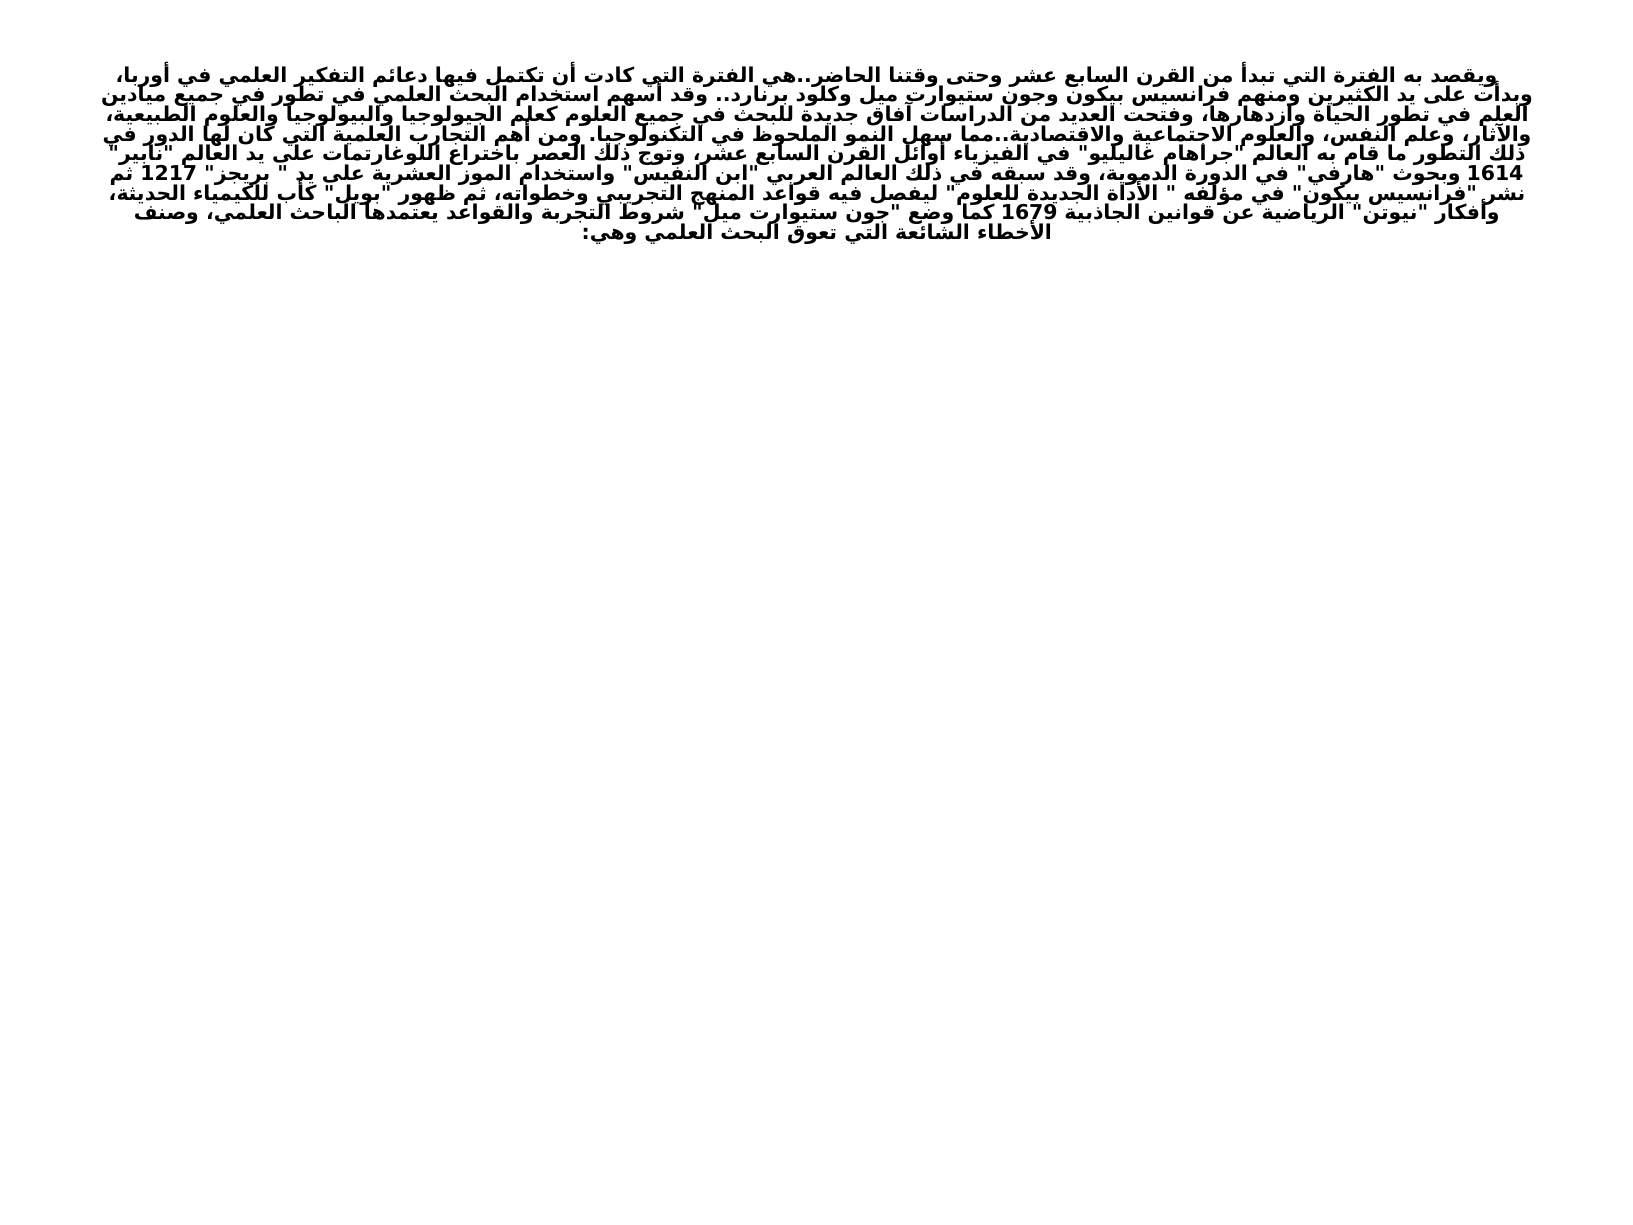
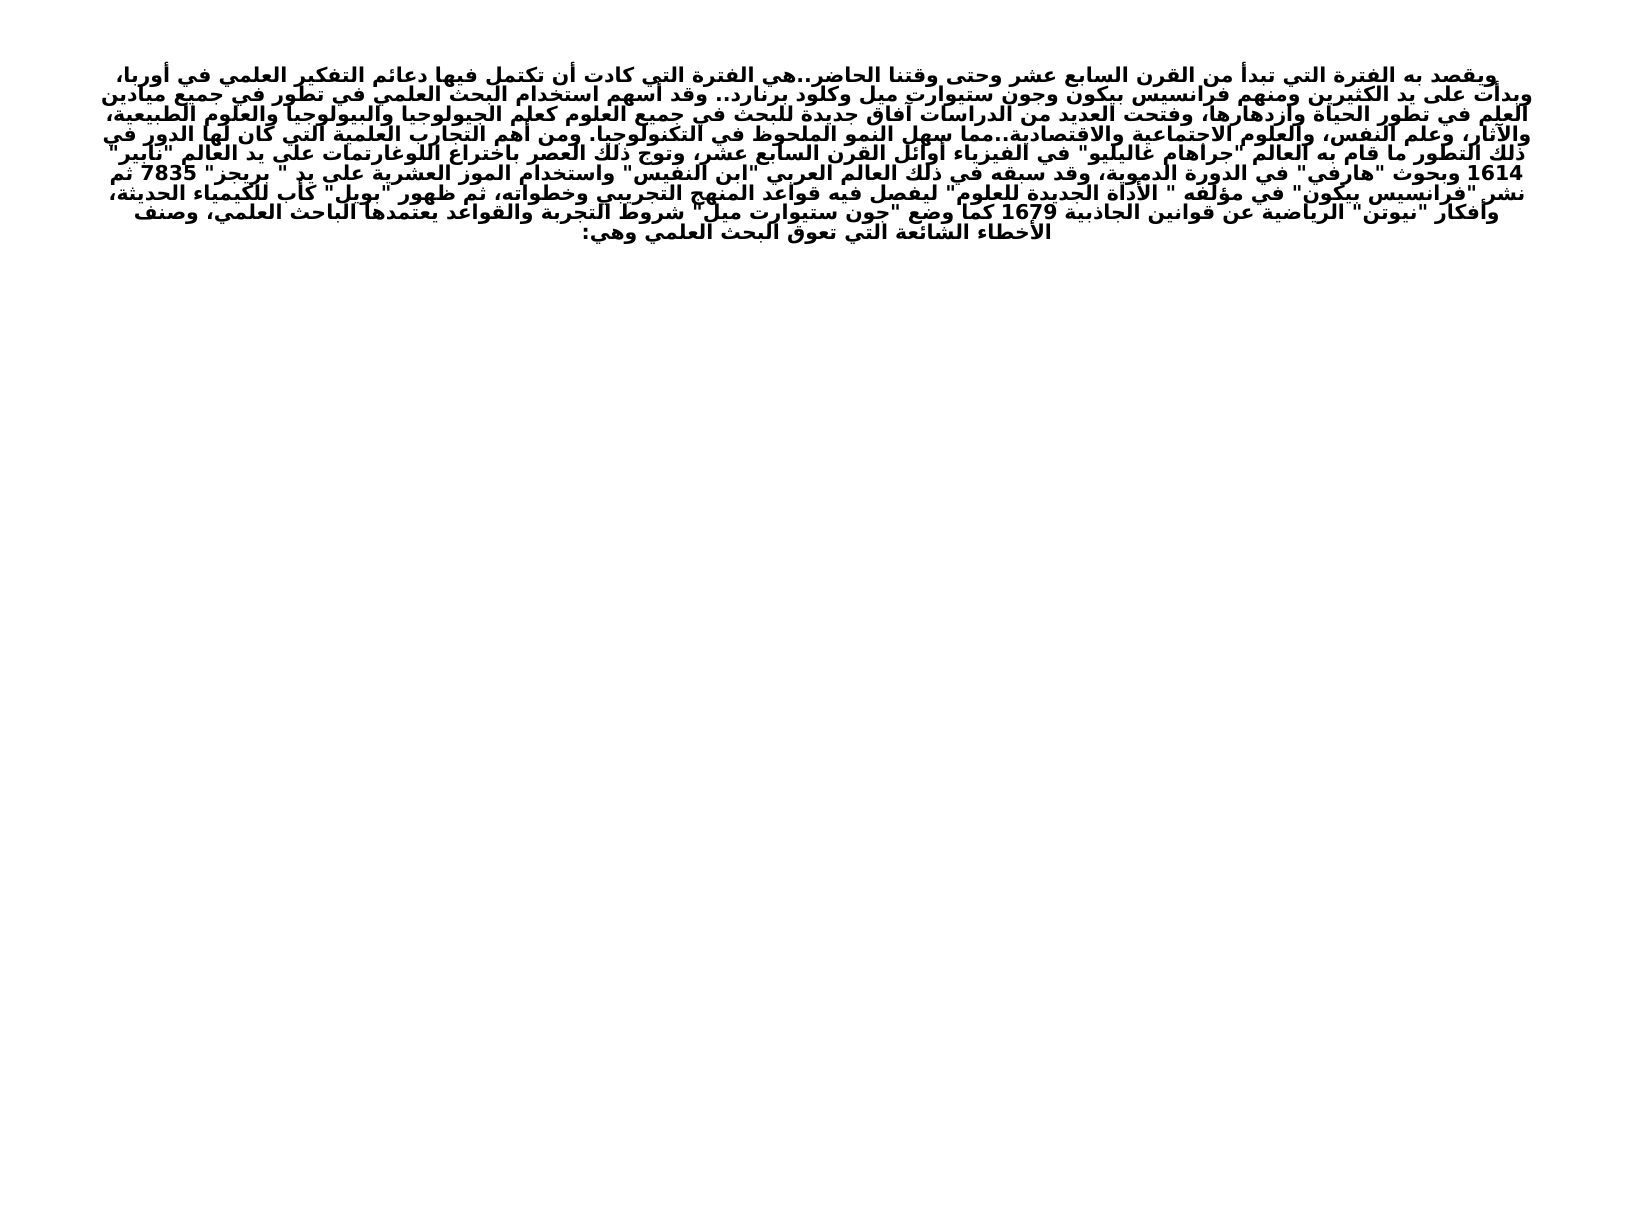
1217: 1217 -> 7835 (169, 174)
